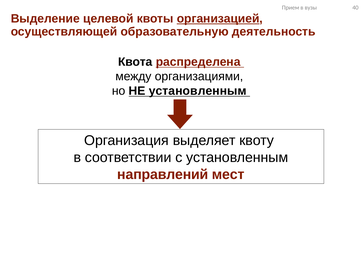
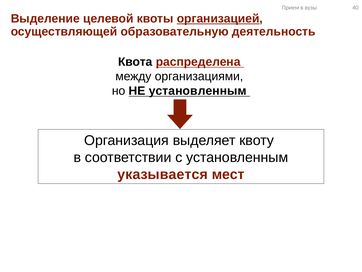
направлений: направлений -> указывается (163, 174)
